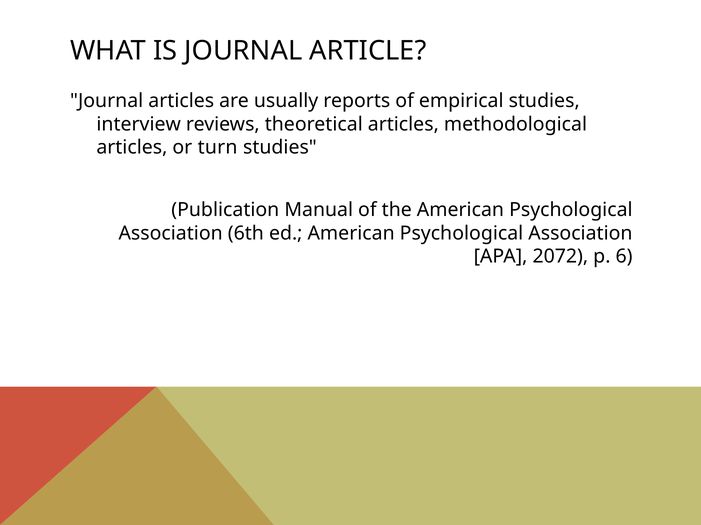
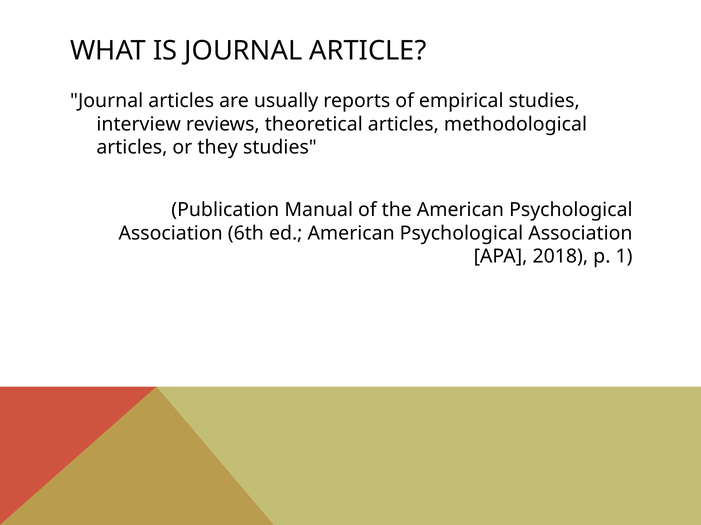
turn: turn -> they (218, 148)
2072: 2072 -> 2018 (560, 257)
6: 6 -> 1 (624, 257)
